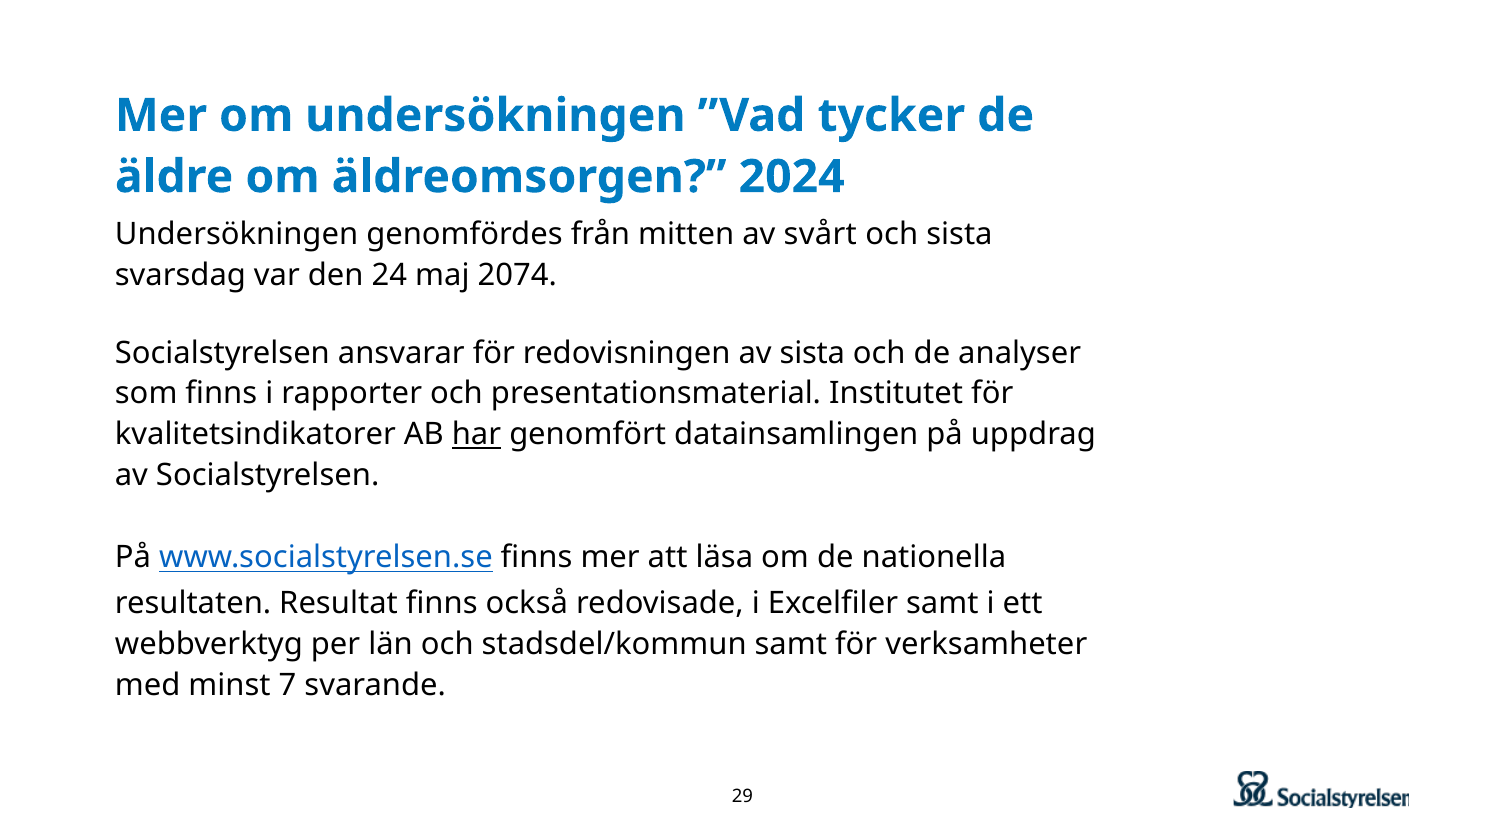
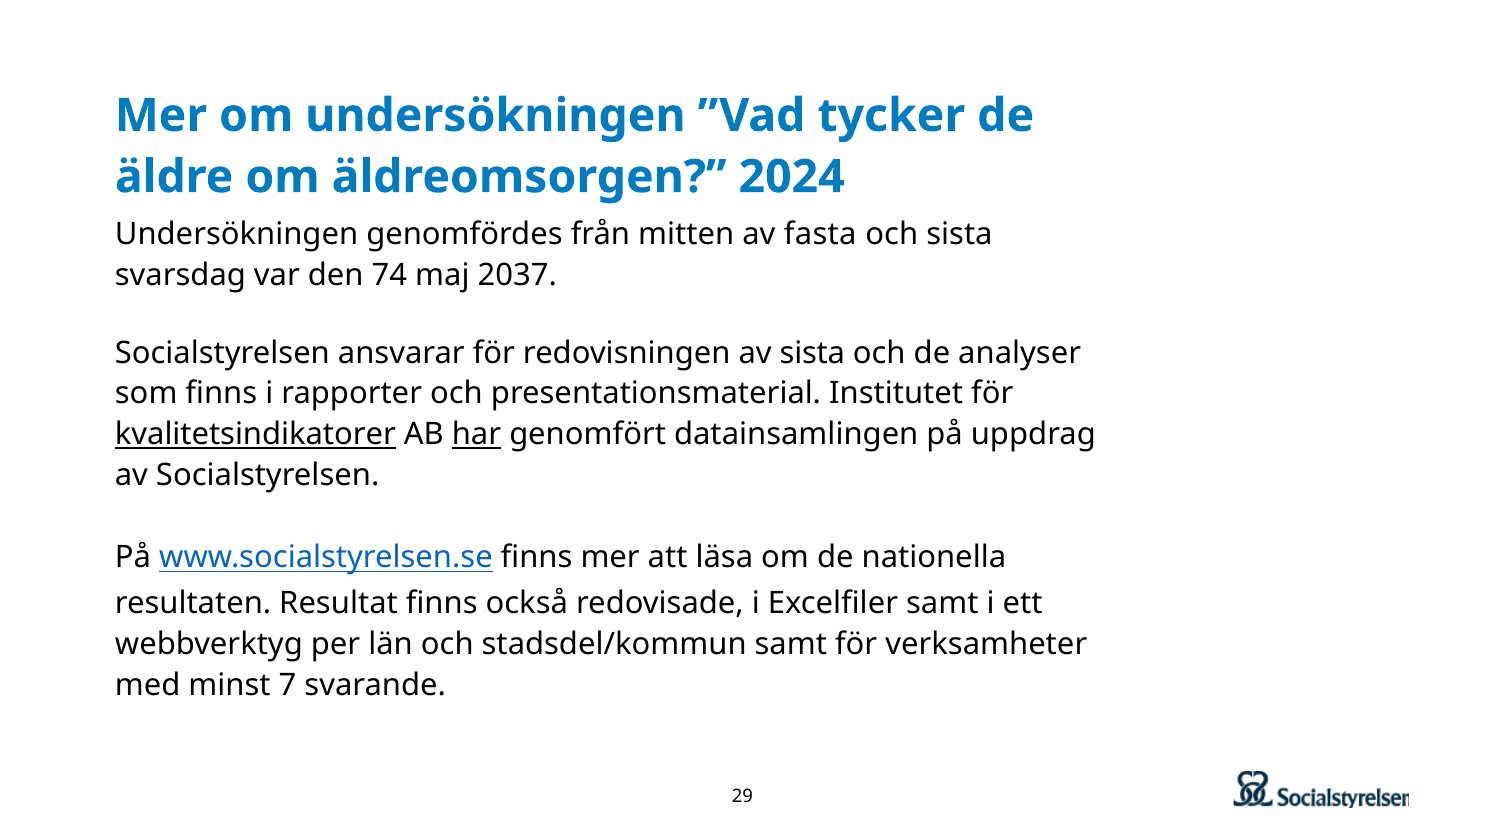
svårt: svårt -> fasta (820, 234)
24: 24 -> 74 (389, 275)
2074: 2074 -> 2037 (517, 275)
kvalitetsindikatorer underline: none -> present (255, 435)
